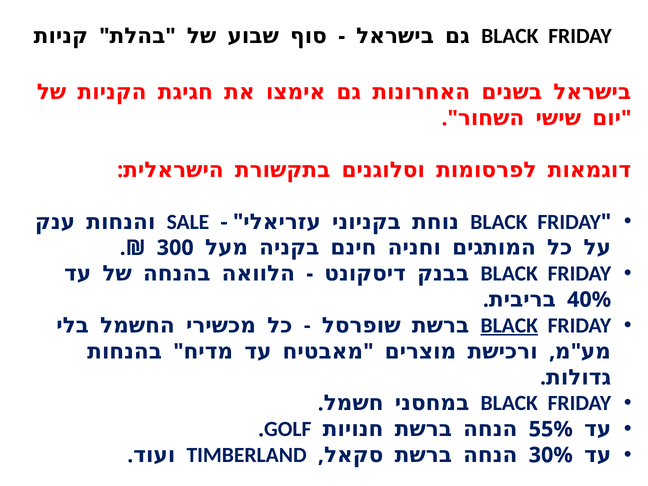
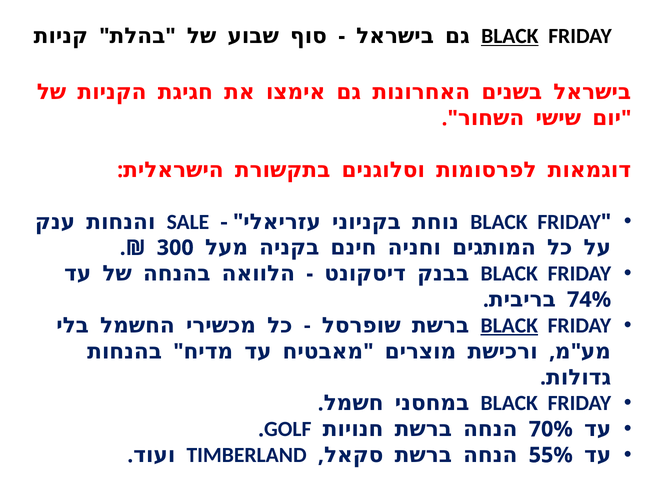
BLACK underline: none -> present (510, 36)
40%: 40% -> 74% (589, 300)
55%: 55% -> 70% (551, 429)
30%: 30% -> 55% (551, 455)
